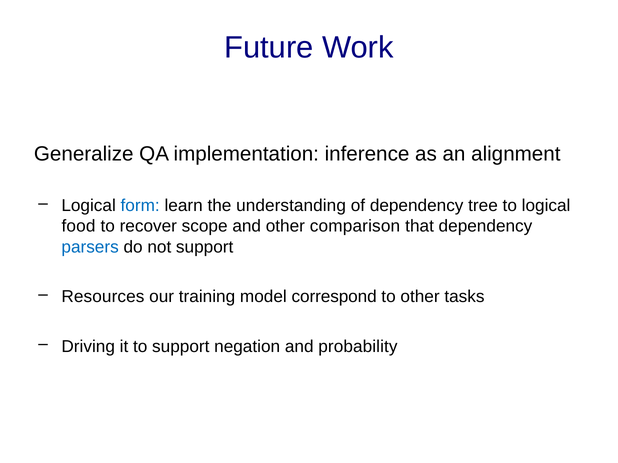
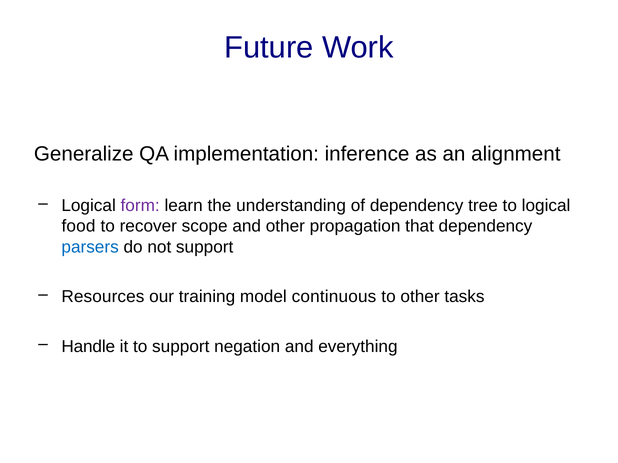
form colour: blue -> purple (140, 206)
comparison: comparison -> propagation (355, 227)
correspond: correspond -> continuous (334, 297)
Driving: Driving -> Handle (88, 347)
probability: probability -> everything (358, 347)
